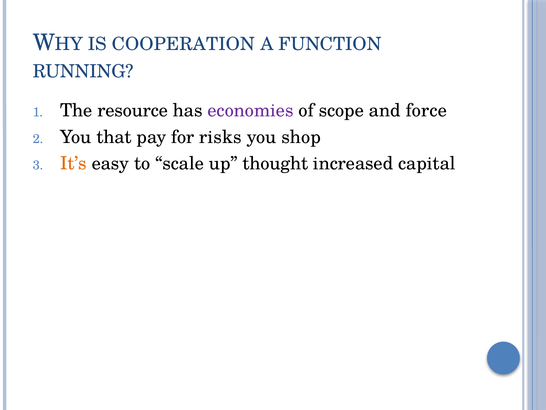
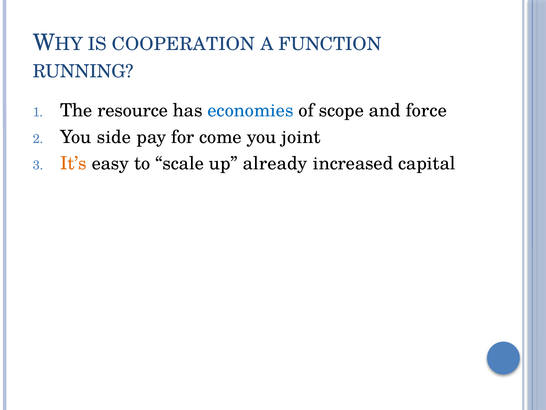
economies colour: purple -> blue (250, 110)
that: that -> side (114, 137)
risks: risks -> come (220, 137)
shop: shop -> joint (301, 137)
thought: thought -> already (275, 163)
